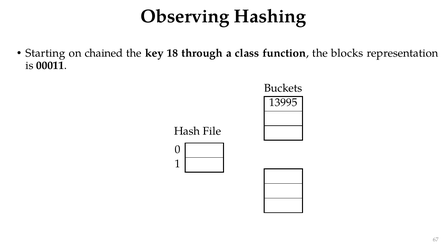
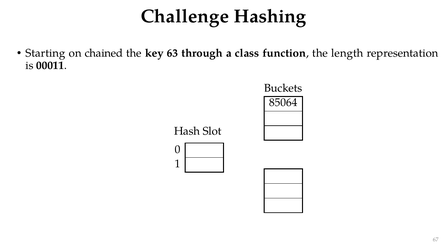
Observing: Observing -> Challenge (185, 16)
18: 18 -> 63 (173, 53)
blocks: blocks -> length (347, 53)
13995: 13995 -> 85064 (283, 103)
File: File -> Slot (212, 131)
